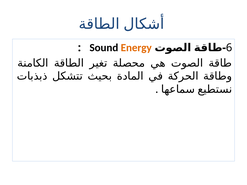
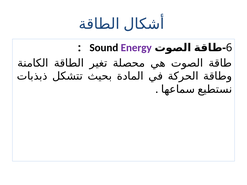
Energy colour: orange -> purple (136, 48)
